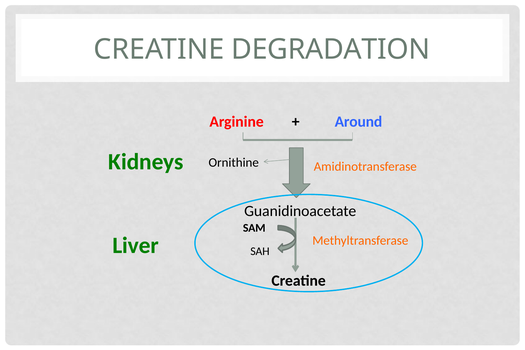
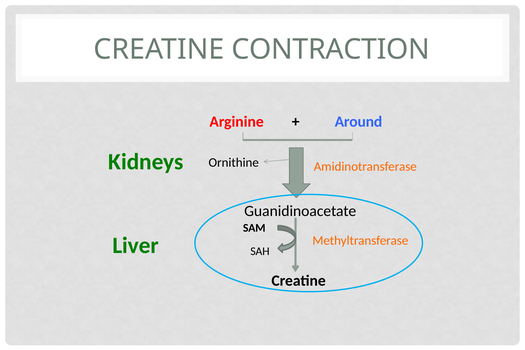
DEGRADATION: DEGRADATION -> CONTRACTION (331, 49)
